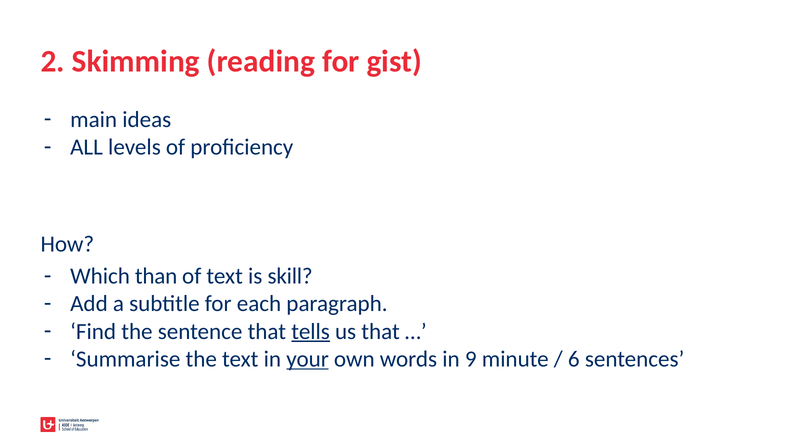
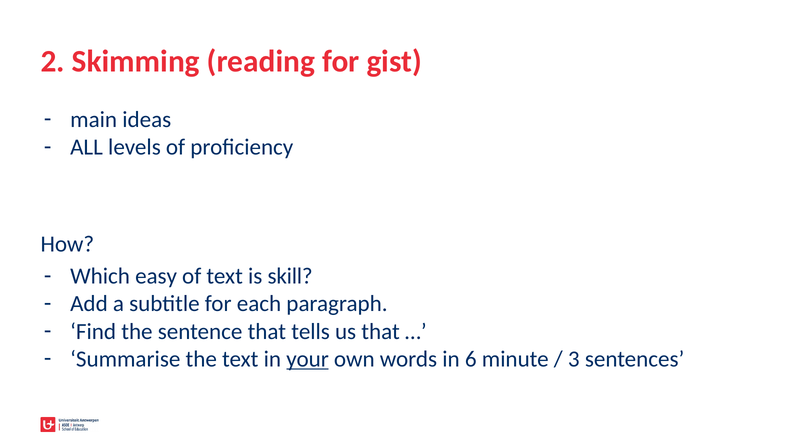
than: than -> easy (156, 277)
tells underline: present -> none (311, 332)
9: 9 -> 6 (471, 360)
6: 6 -> 3 (574, 360)
